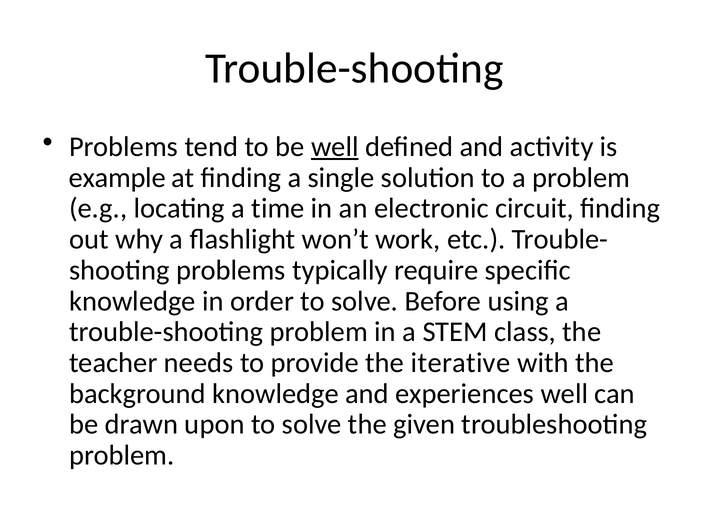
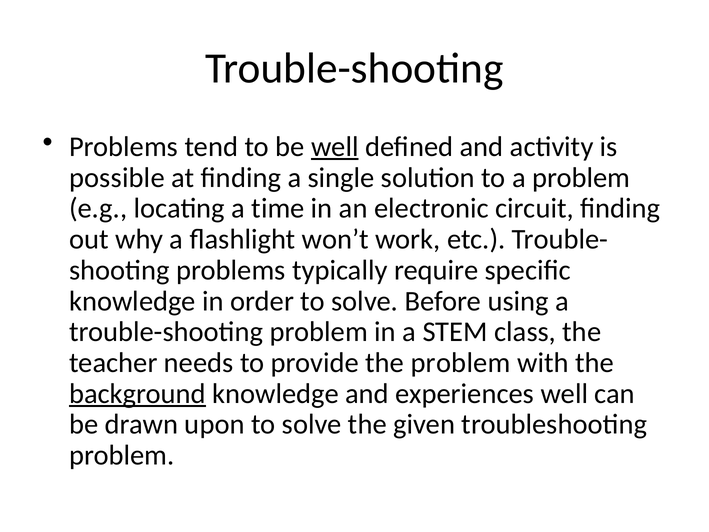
example: example -> possible (117, 178)
the iterative: iterative -> problem (461, 363)
background underline: none -> present (137, 394)
